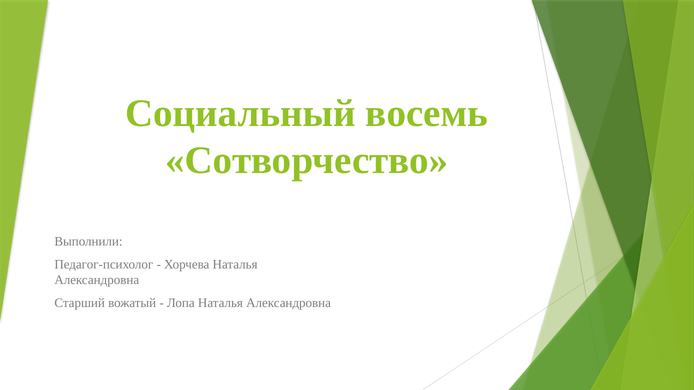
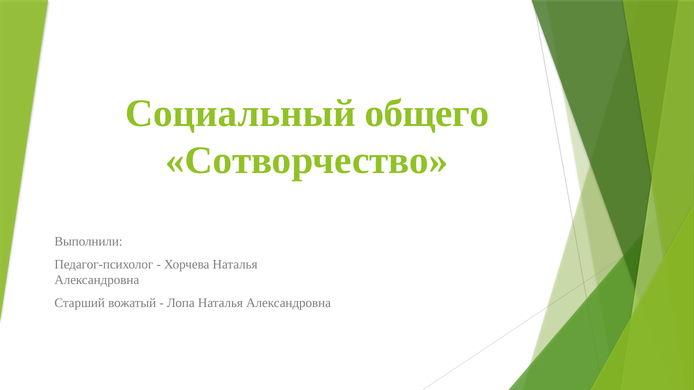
восемь: восемь -> общего (427, 114)
